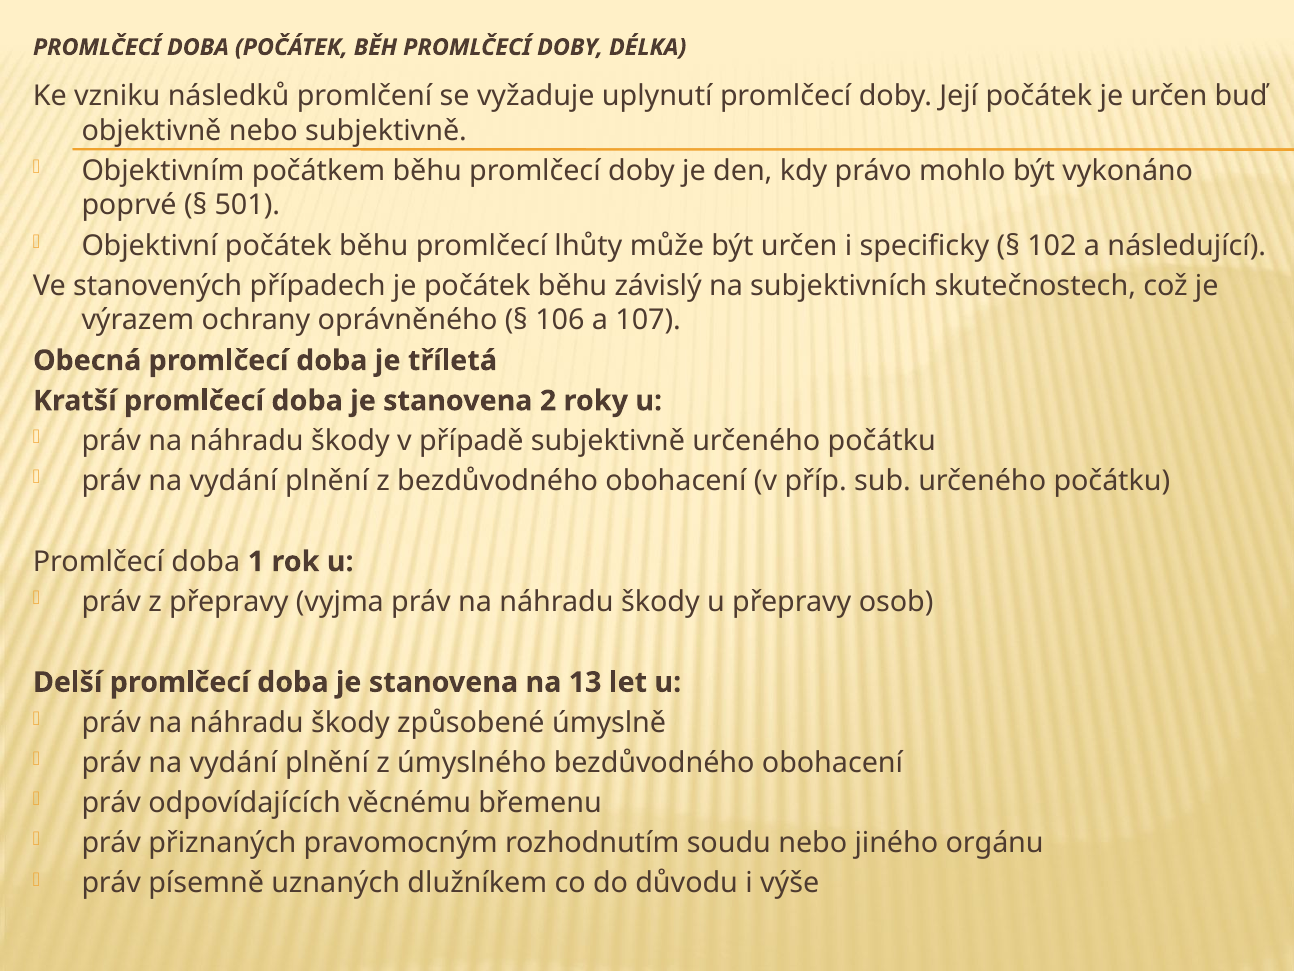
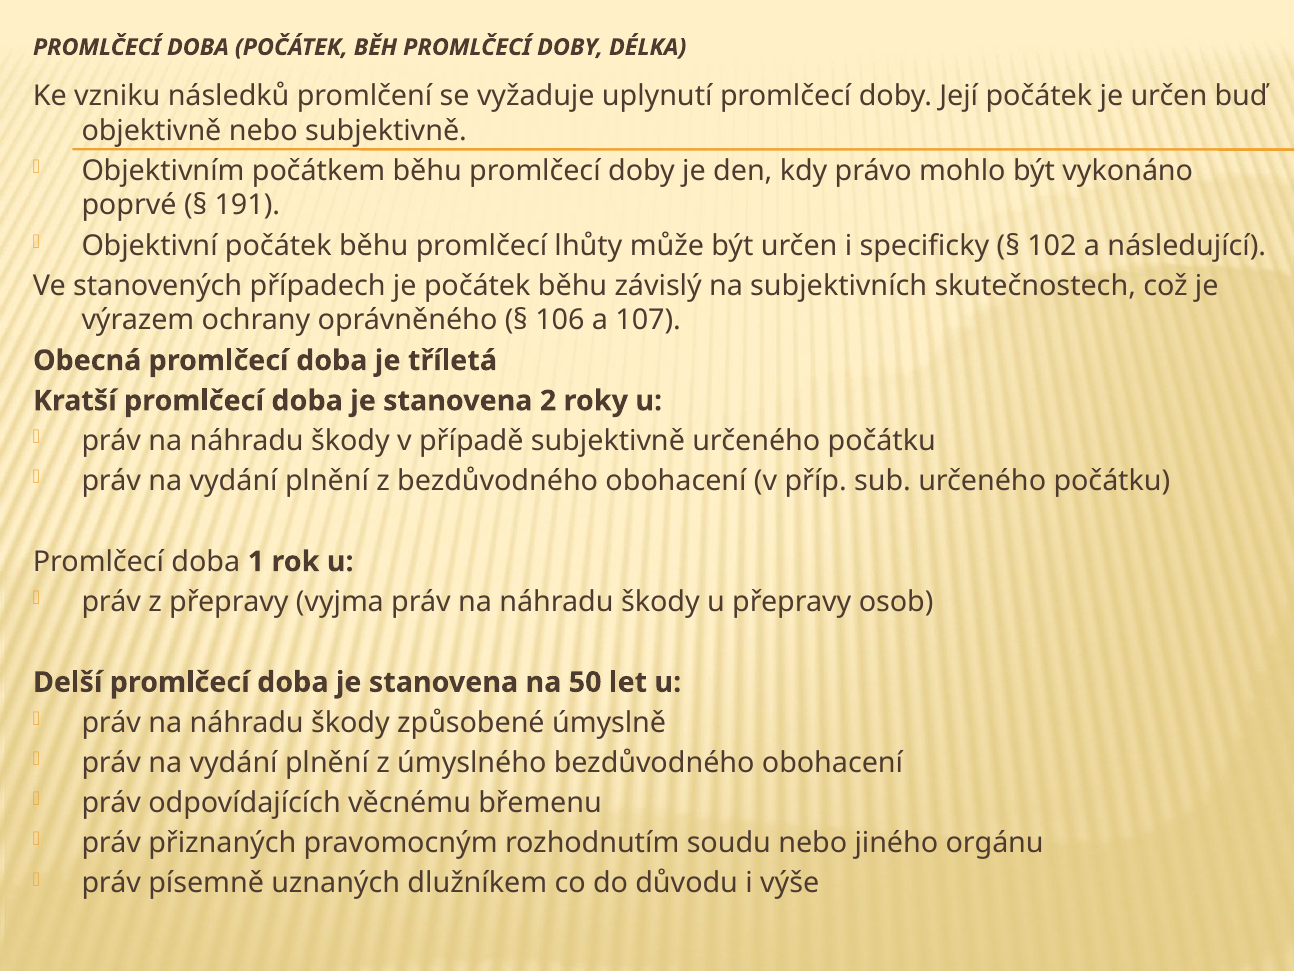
501: 501 -> 191 (247, 205)
13: 13 -> 50 (585, 682)
